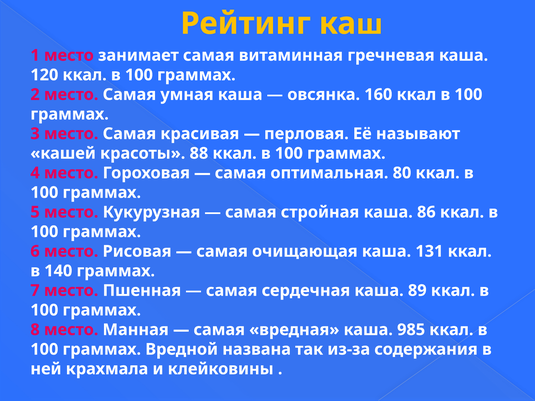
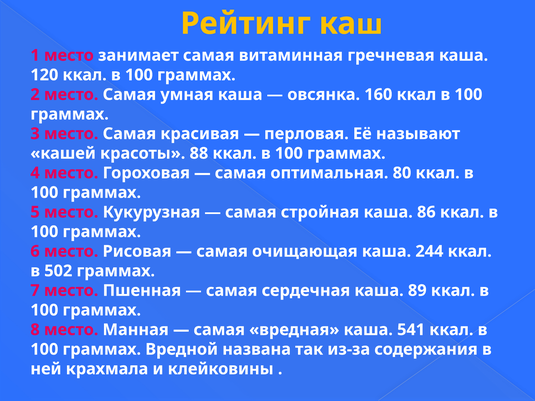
131: 131 -> 244 (429, 251)
140: 140 -> 502 (58, 271)
985: 985 -> 541 (411, 330)
